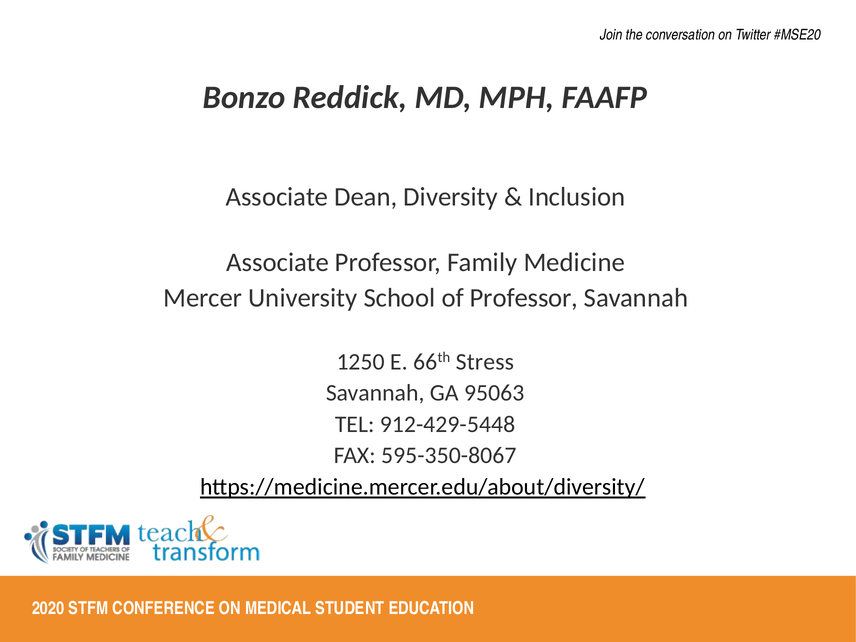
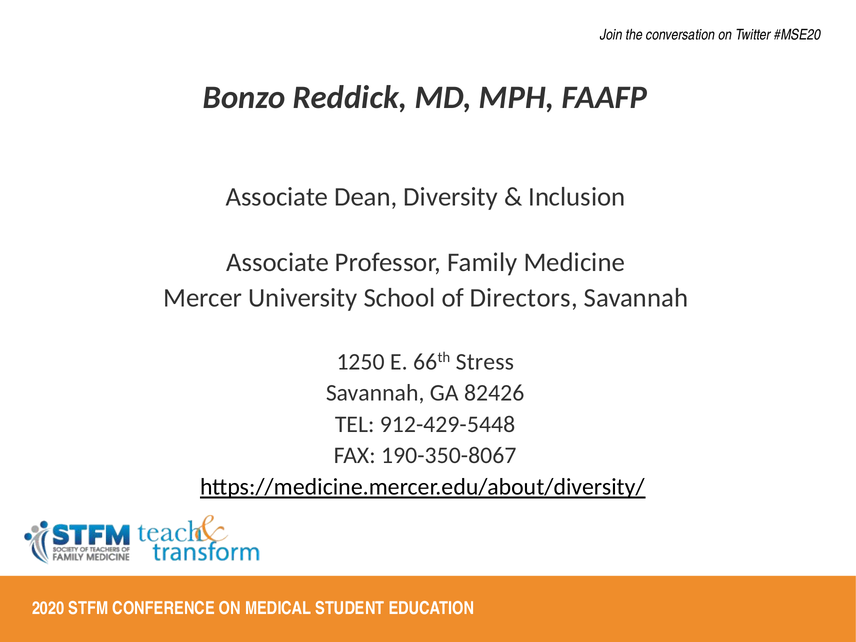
of Professor: Professor -> Directors (524, 298)
95063: 95063 -> 82426 (494, 393)
595-350-8067: 595-350-8067 -> 190-350-8067 (449, 456)
